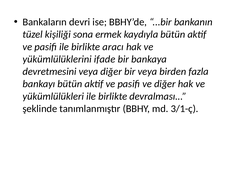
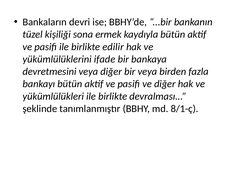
aracı: aracı -> edilir (113, 47)
3/1-ç: 3/1-ç -> 8/1-ç (185, 109)
